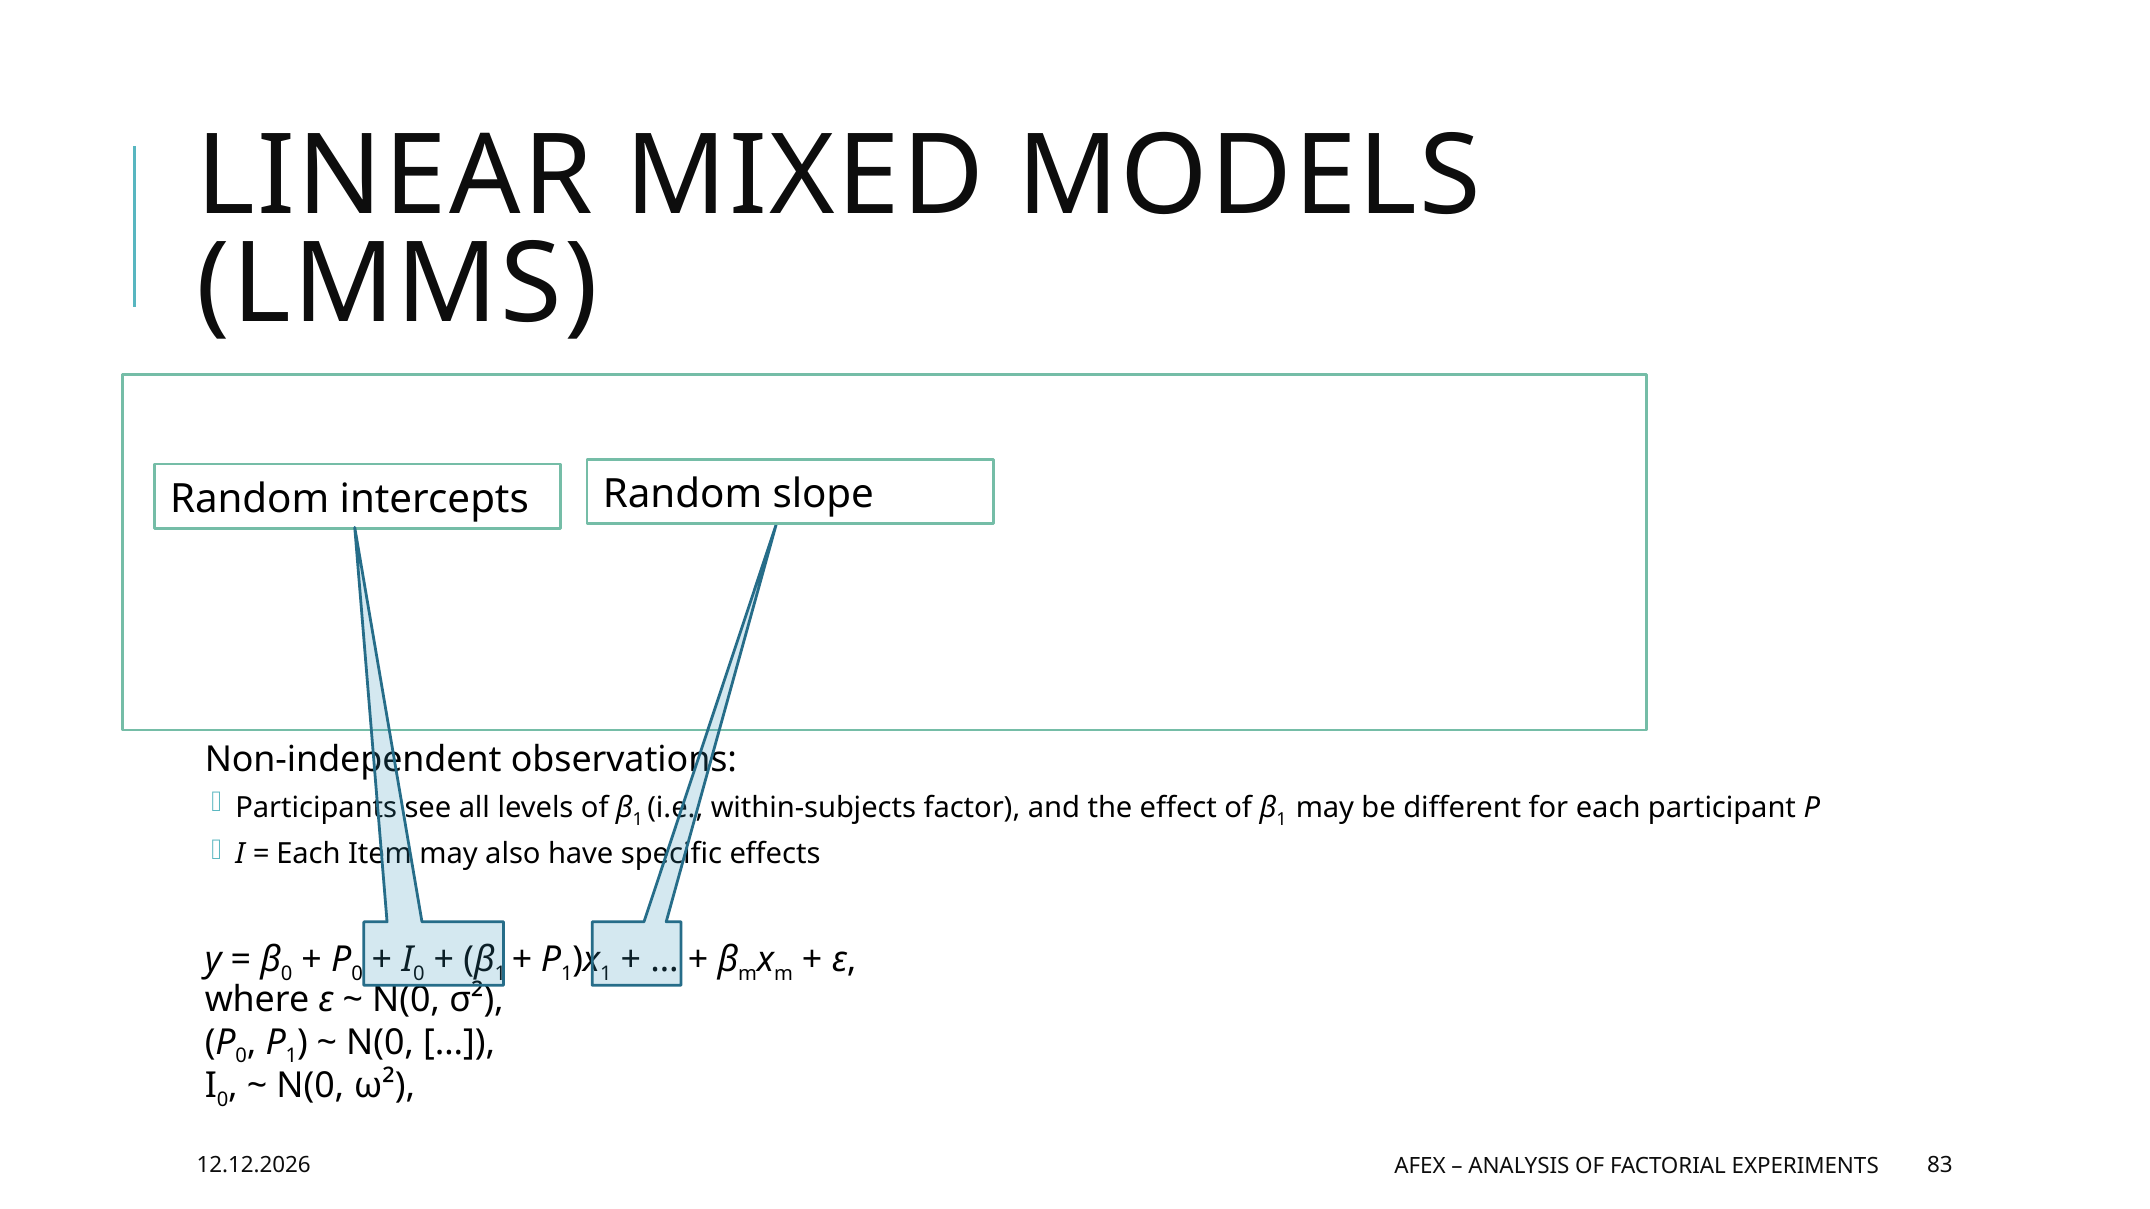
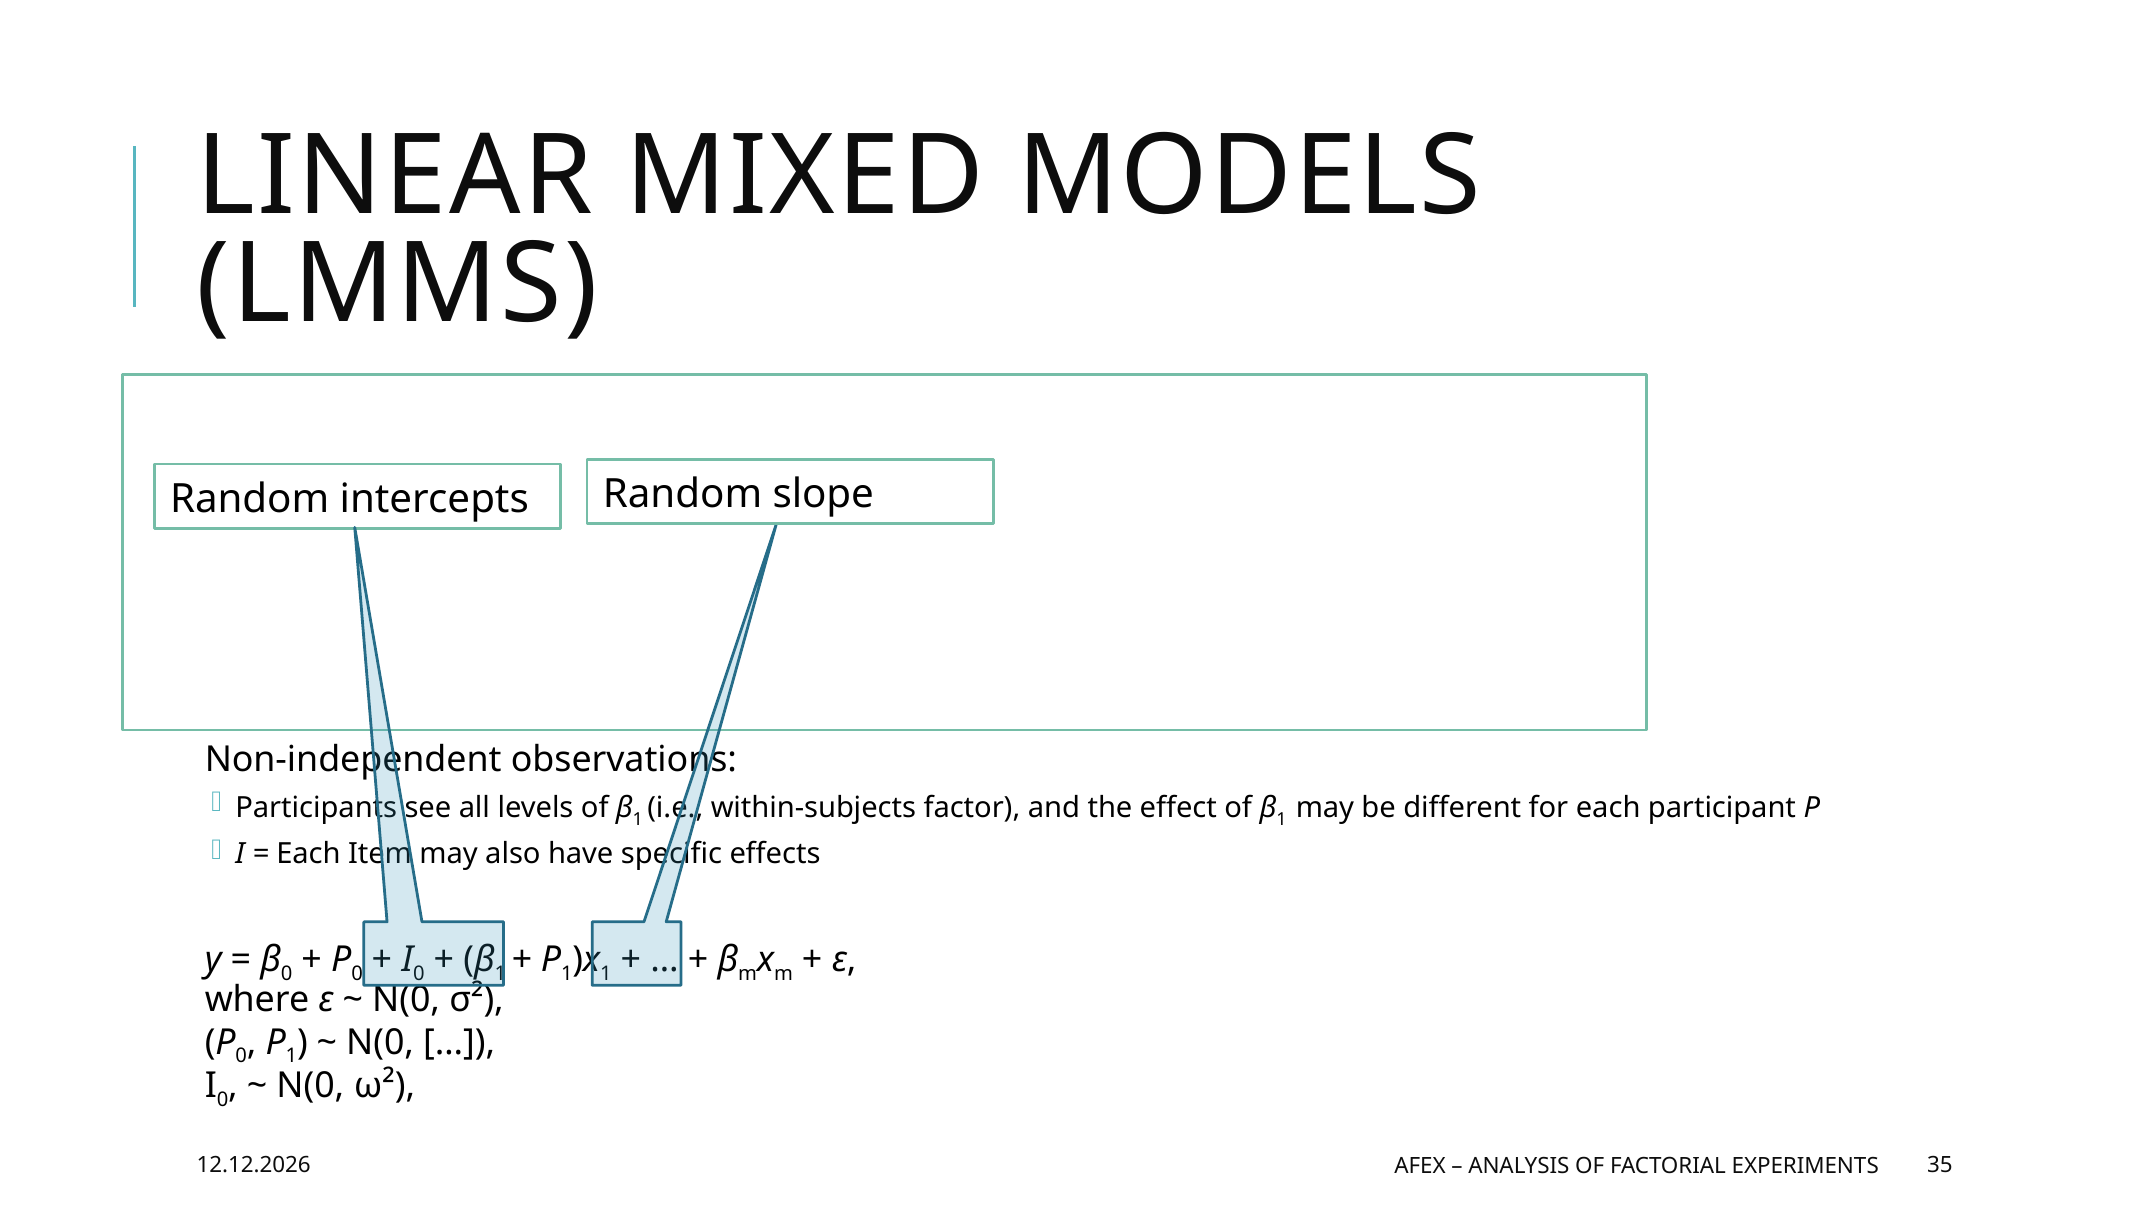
83: 83 -> 35 (1940, 1165)
